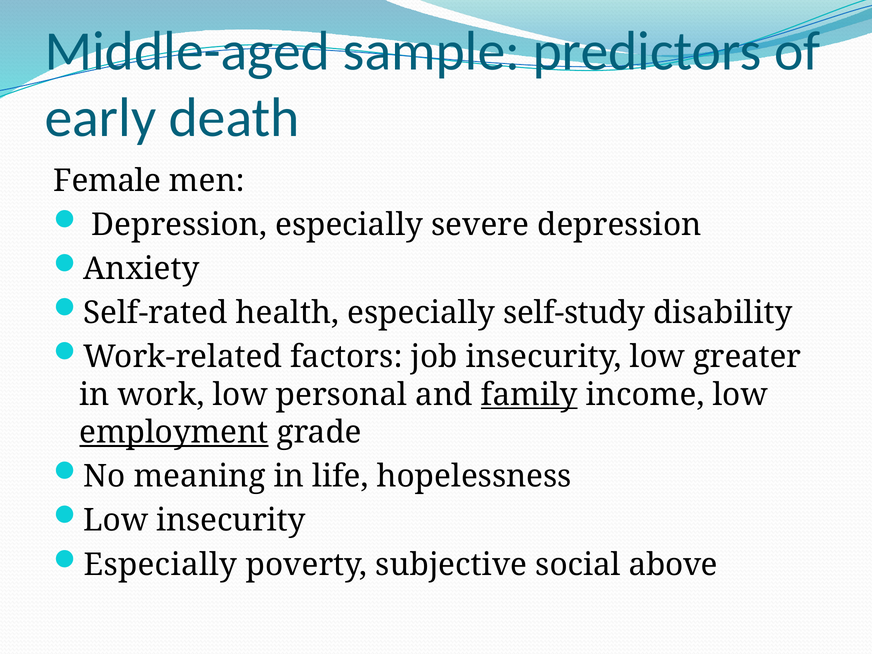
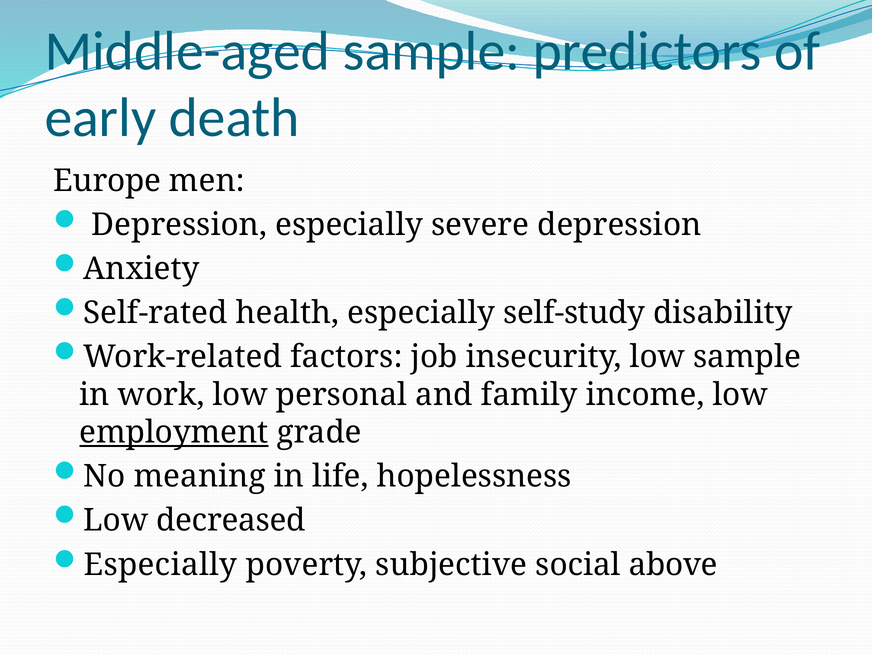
Female: Female -> Europe (107, 181)
low greater: greater -> sample (747, 357)
family underline: present -> none (529, 395)
Low insecurity: insecurity -> decreased (231, 521)
